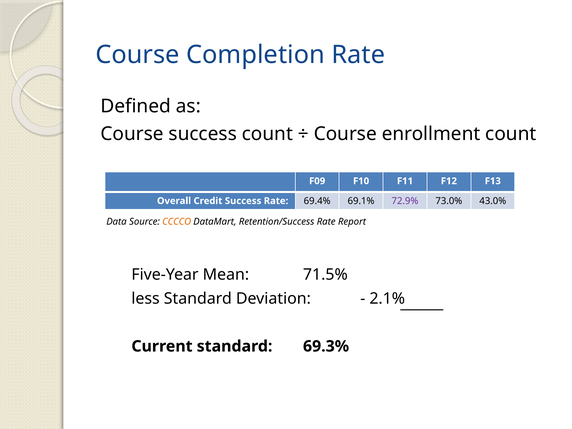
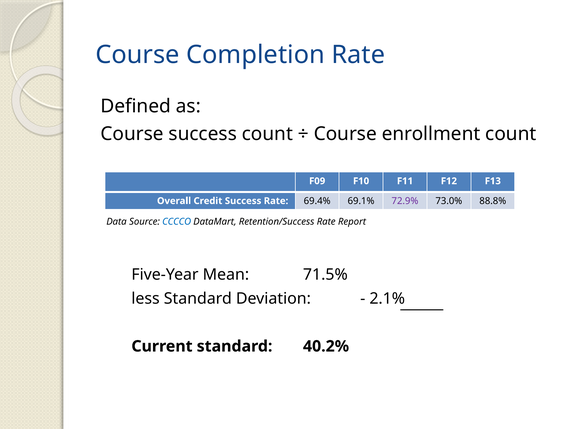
43.0%: 43.0% -> 88.8% (493, 201)
CCCCO colour: orange -> blue (177, 222)
69.3%: 69.3% -> 40.2% (326, 346)
